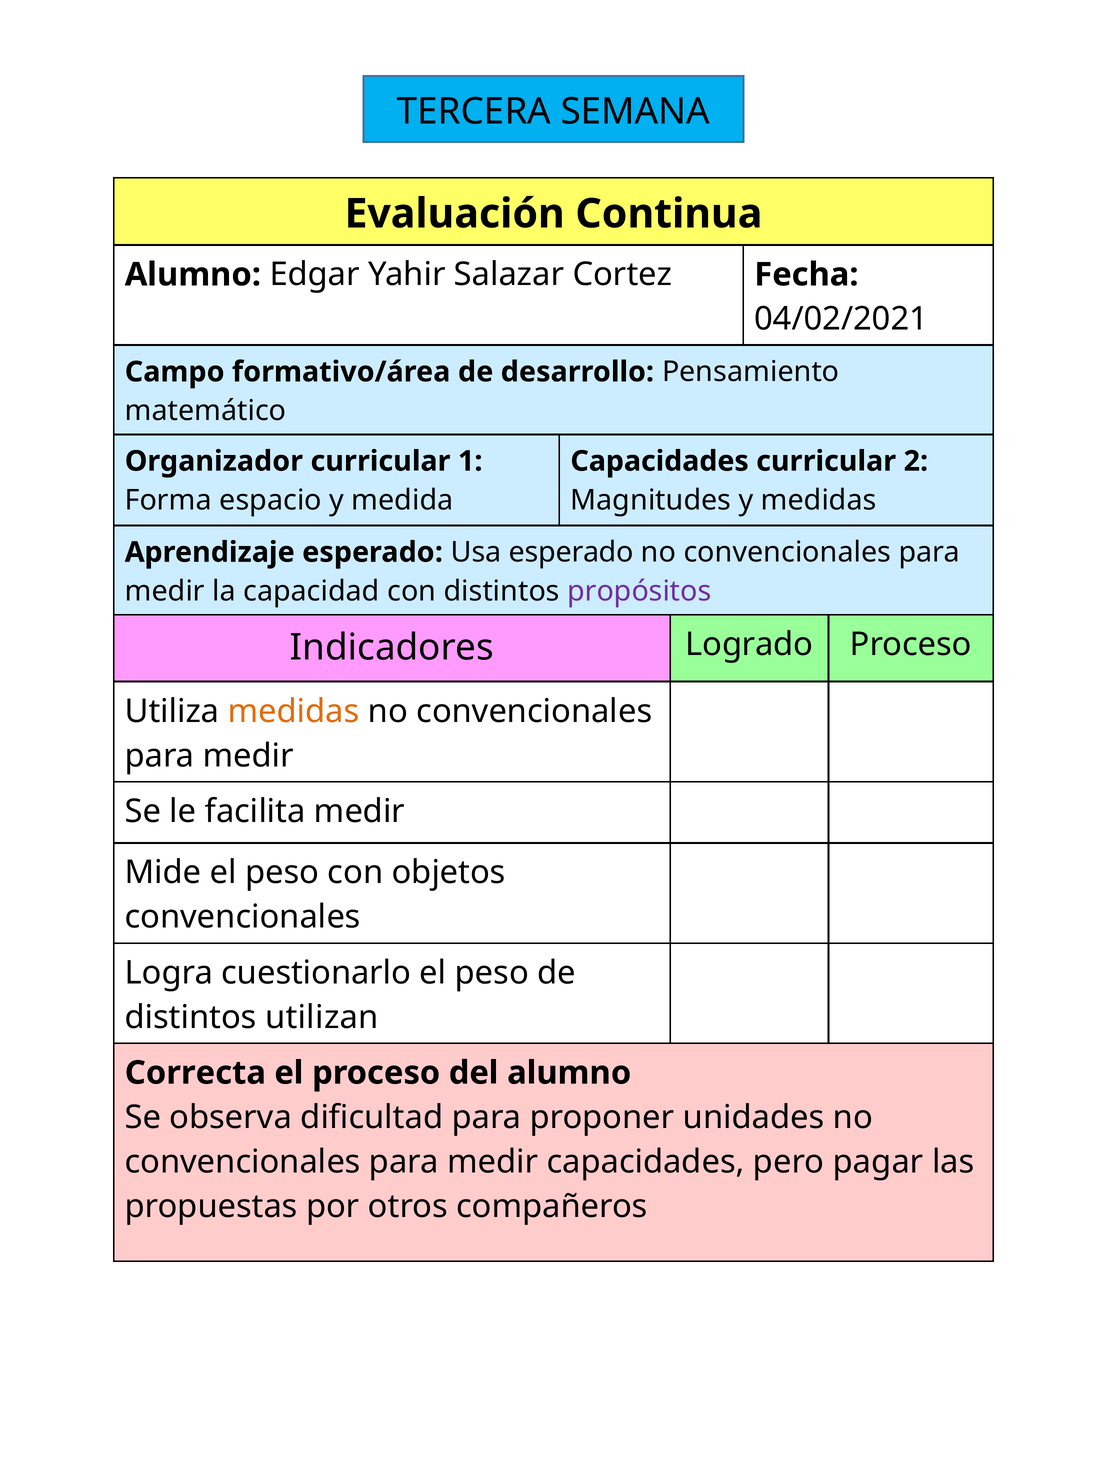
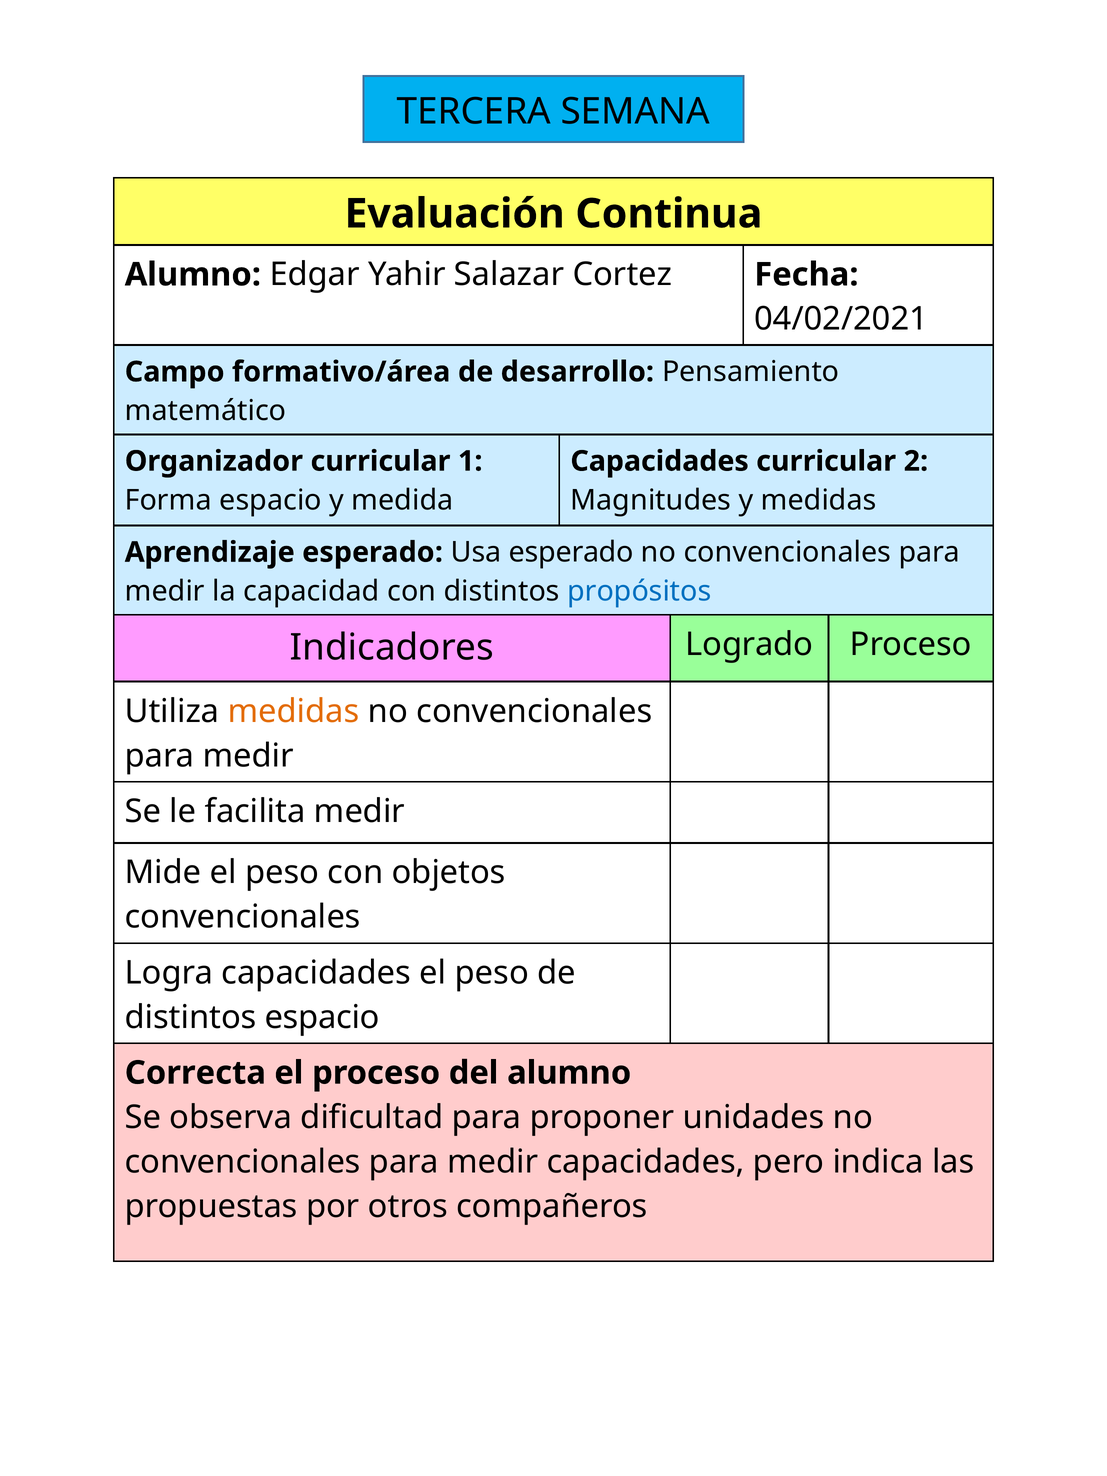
propósitos colour: purple -> blue (639, 591)
Logra cuestionarlo: cuestionarlo -> capacidades (316, 973)
distintos utilizan: utilizan -> espacio (322, 1017)
pagar: pagar -> indica (878, 1162)
